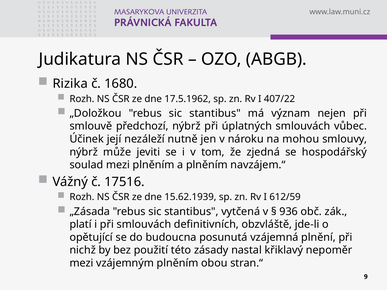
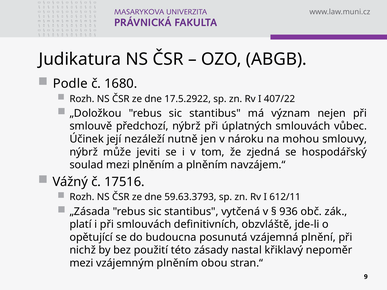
Rizika: Rizika -> Podle (70, 84)
17.5.1962: 17.5.1962 -> 17.5.2922 (188, 99)
15.62.1939: 15.62.1939 -> 59.63.3793 (190, 197)
612/59: 612/59 -> 612/11 (285, 197)
